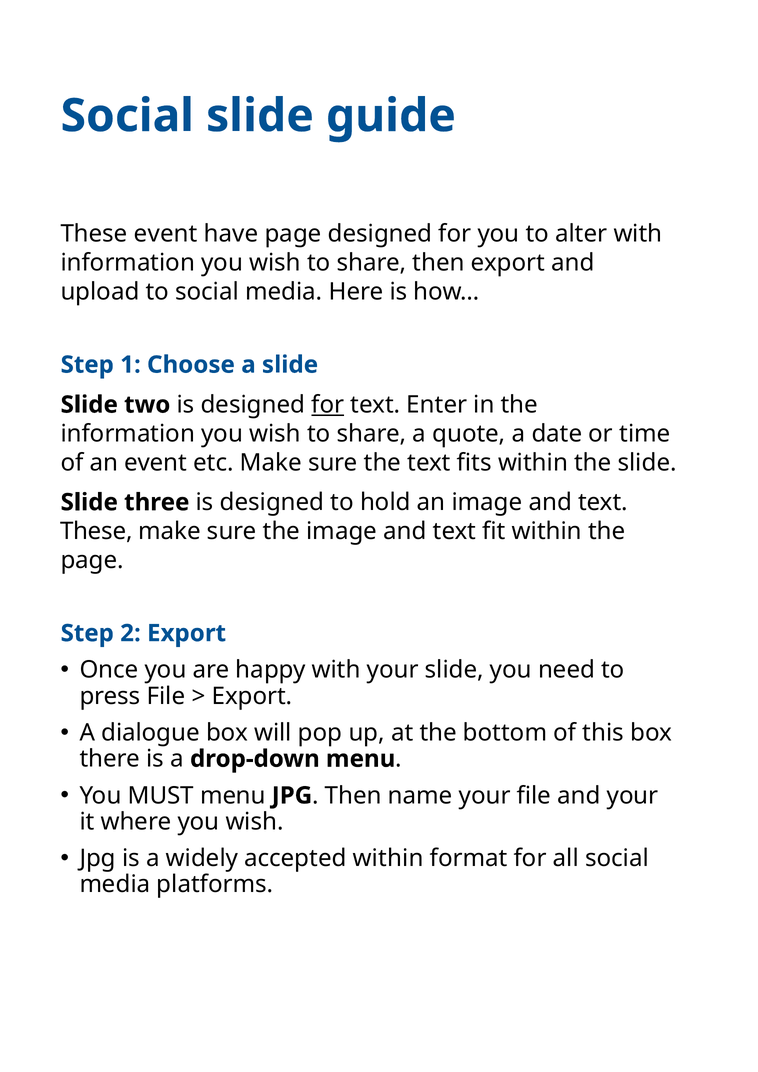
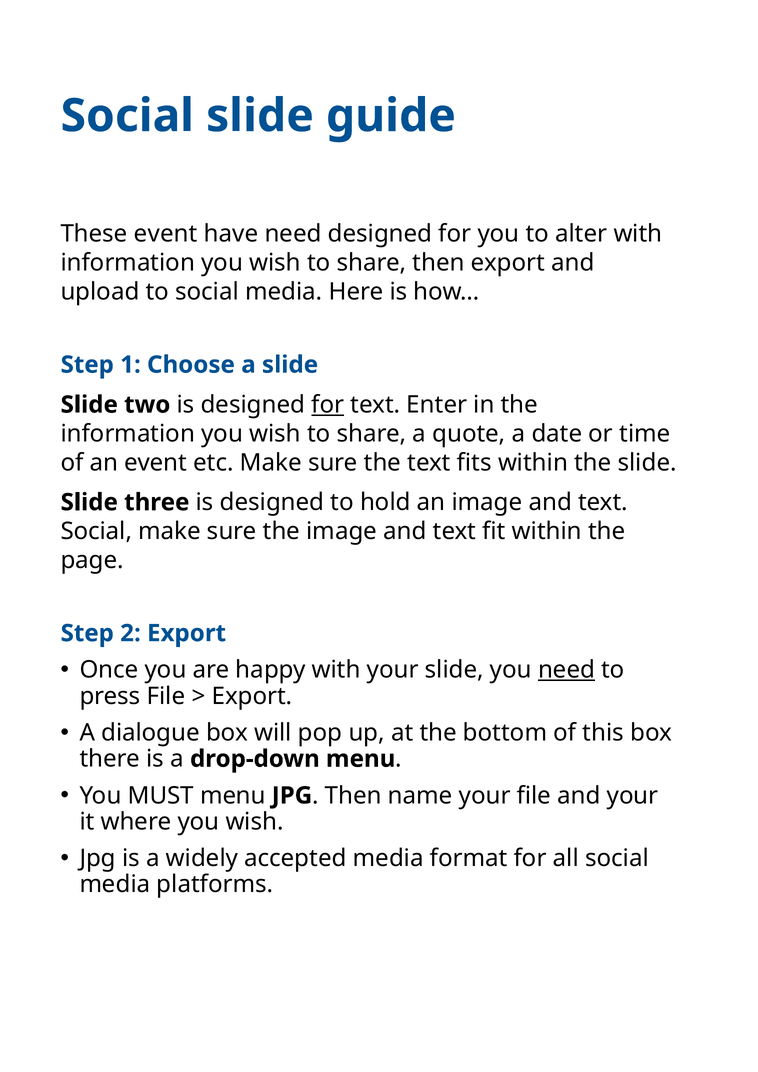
have page: page -> need (293, 234)
These: These -> Social (96, 531)
need underline: none -> present (567, 670)
accepted within: within -> media (388, 858)
